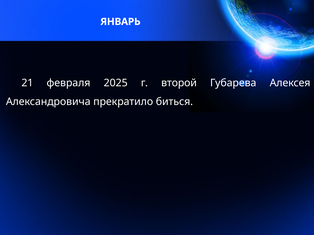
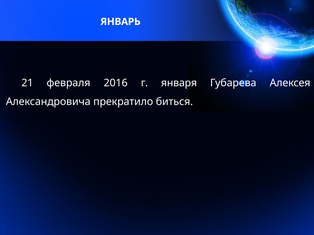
2025: 2025 -> 2016 (116, 83)
второй: второй -> января (179, 83)
